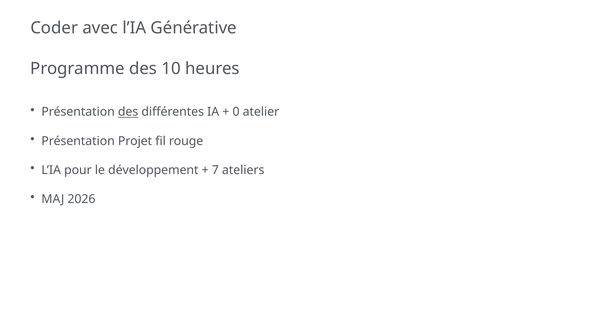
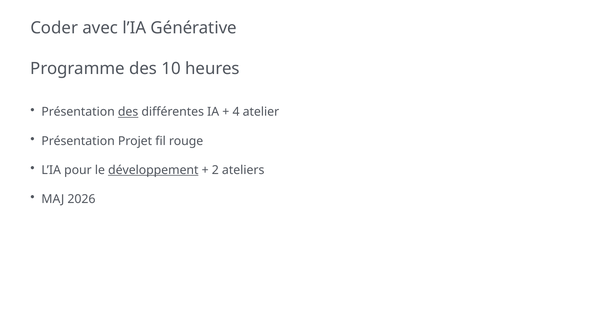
0: 0 -> 4 (236, 112)
développement underline: none -> present (153, 170)
7: 7 -> 2 (215, 170)
